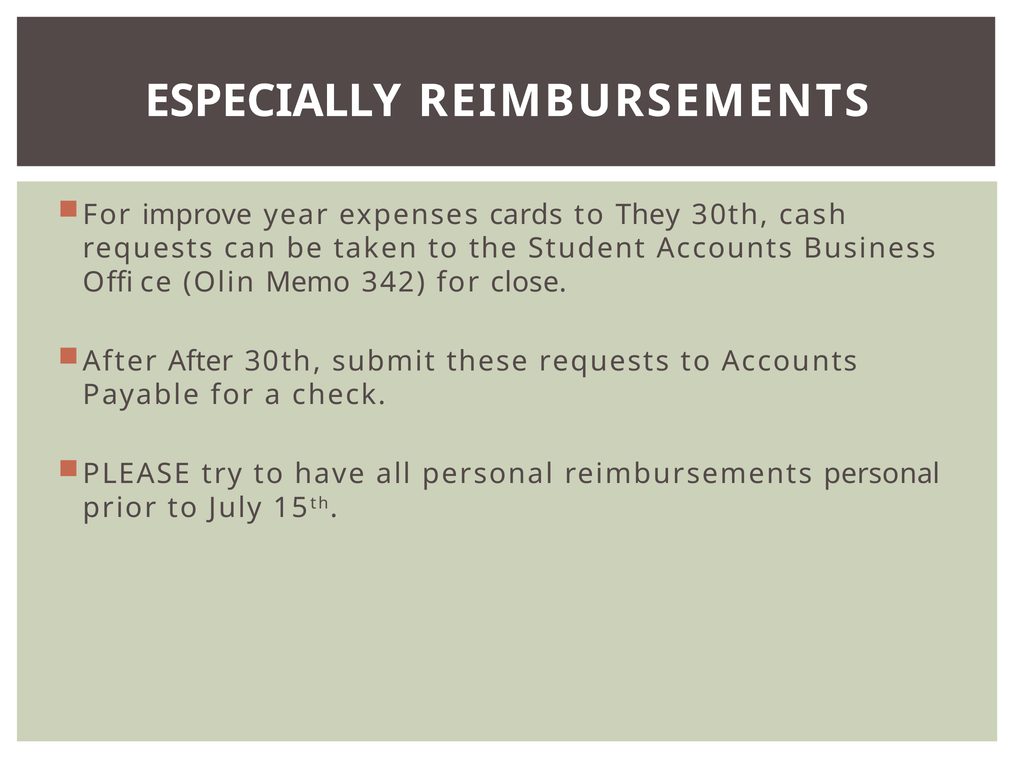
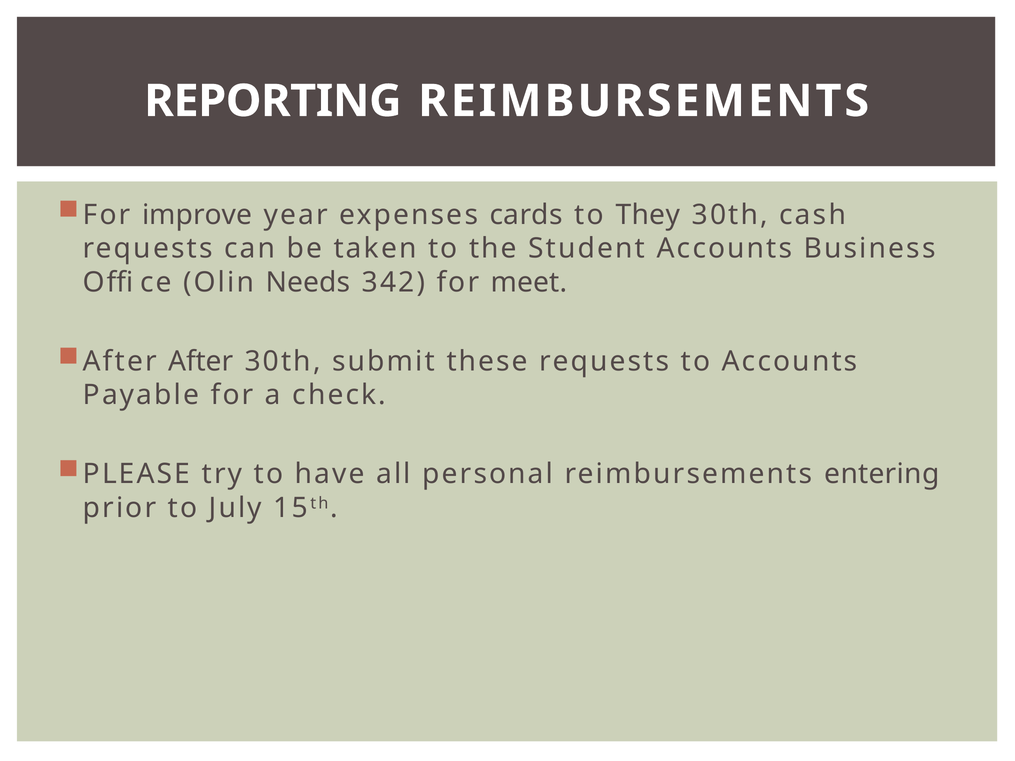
ESPECIALLY: ESPECIALLY -> REPORTING (273, 101)
Memo: Memo -> Needs (308, 282)
close: close -> meet (529, 282)
reimbursements personal: personal -> entering (882, 474)
